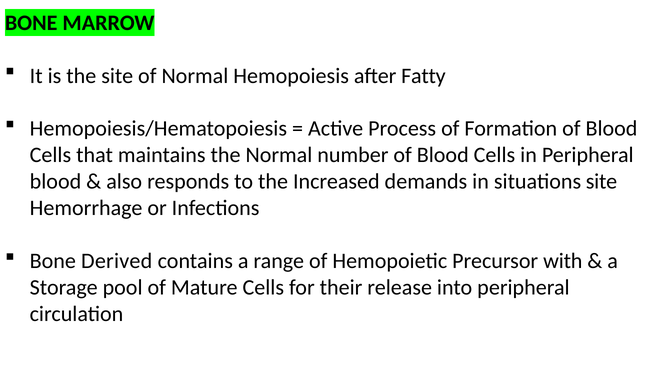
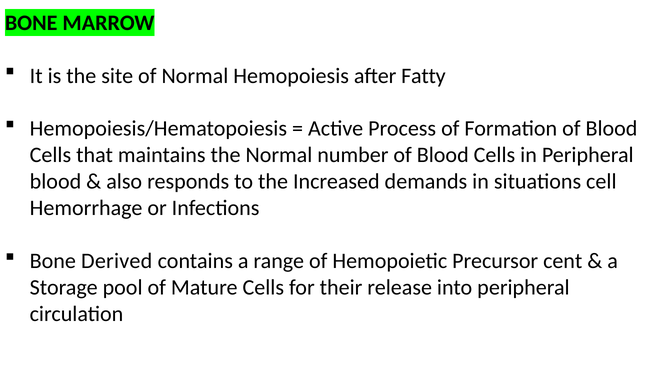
situations site: site -> cell (601, 182)
with: with -> cent (563, 261)
